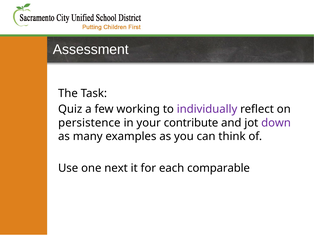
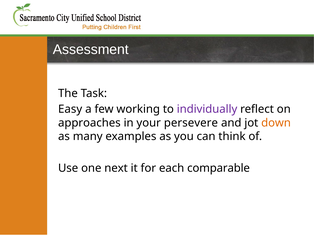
Quiz: Quiz -> Easy (70, 109)
persistence: persistence -> approaches (89, 123)
contribute: contribute -> persevere (191, 123)
down colour: purple -> orange (276, 123)
